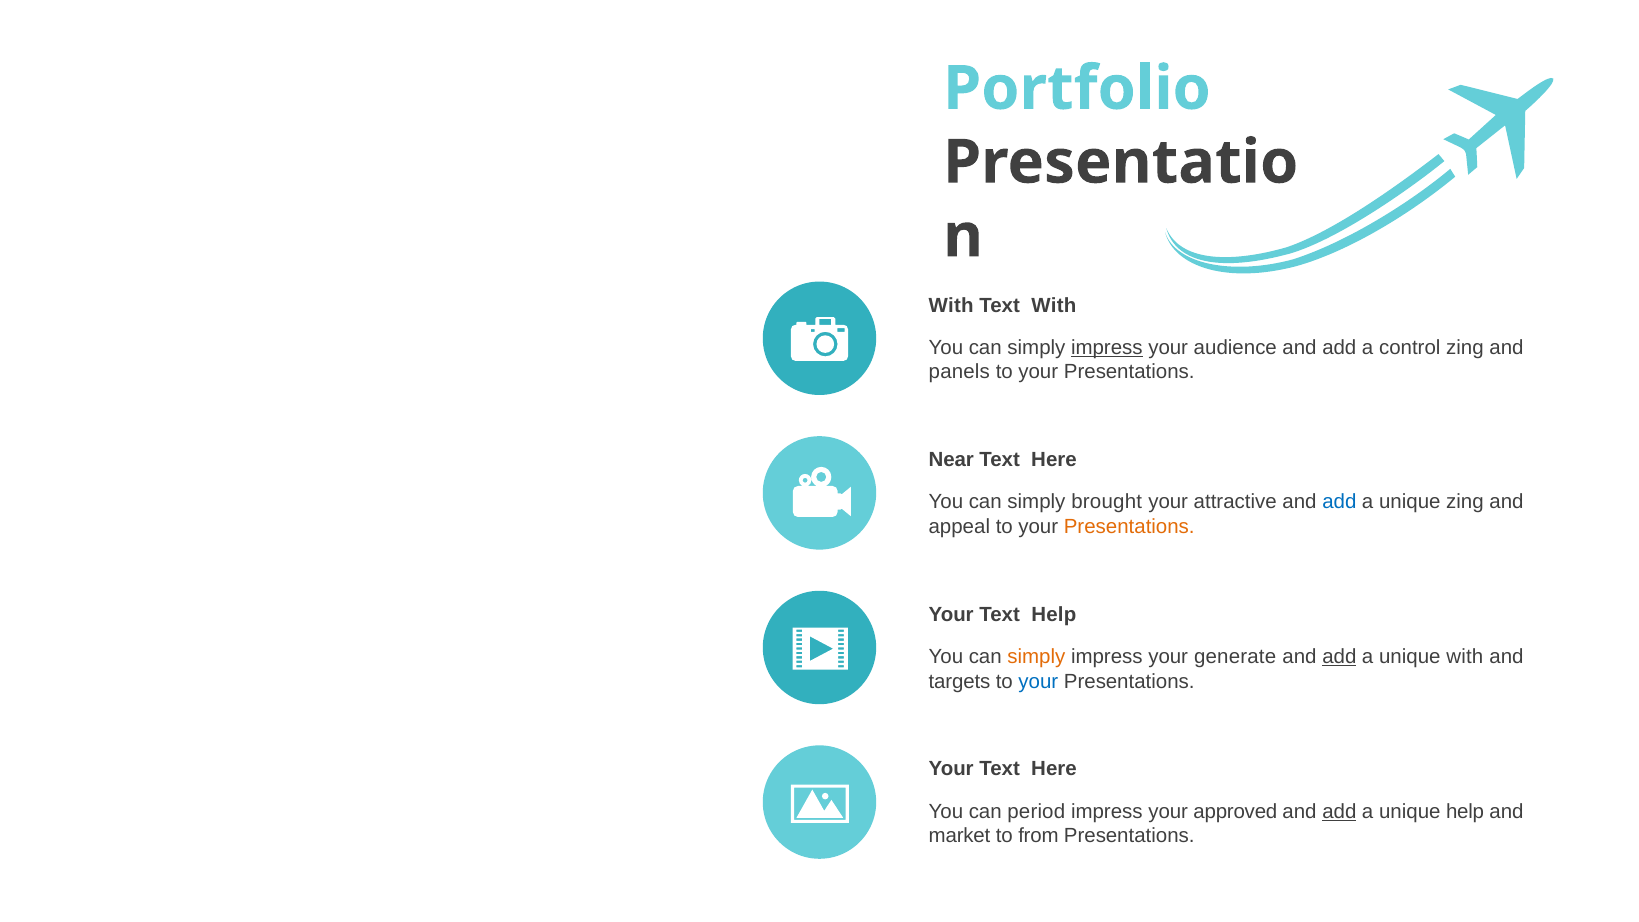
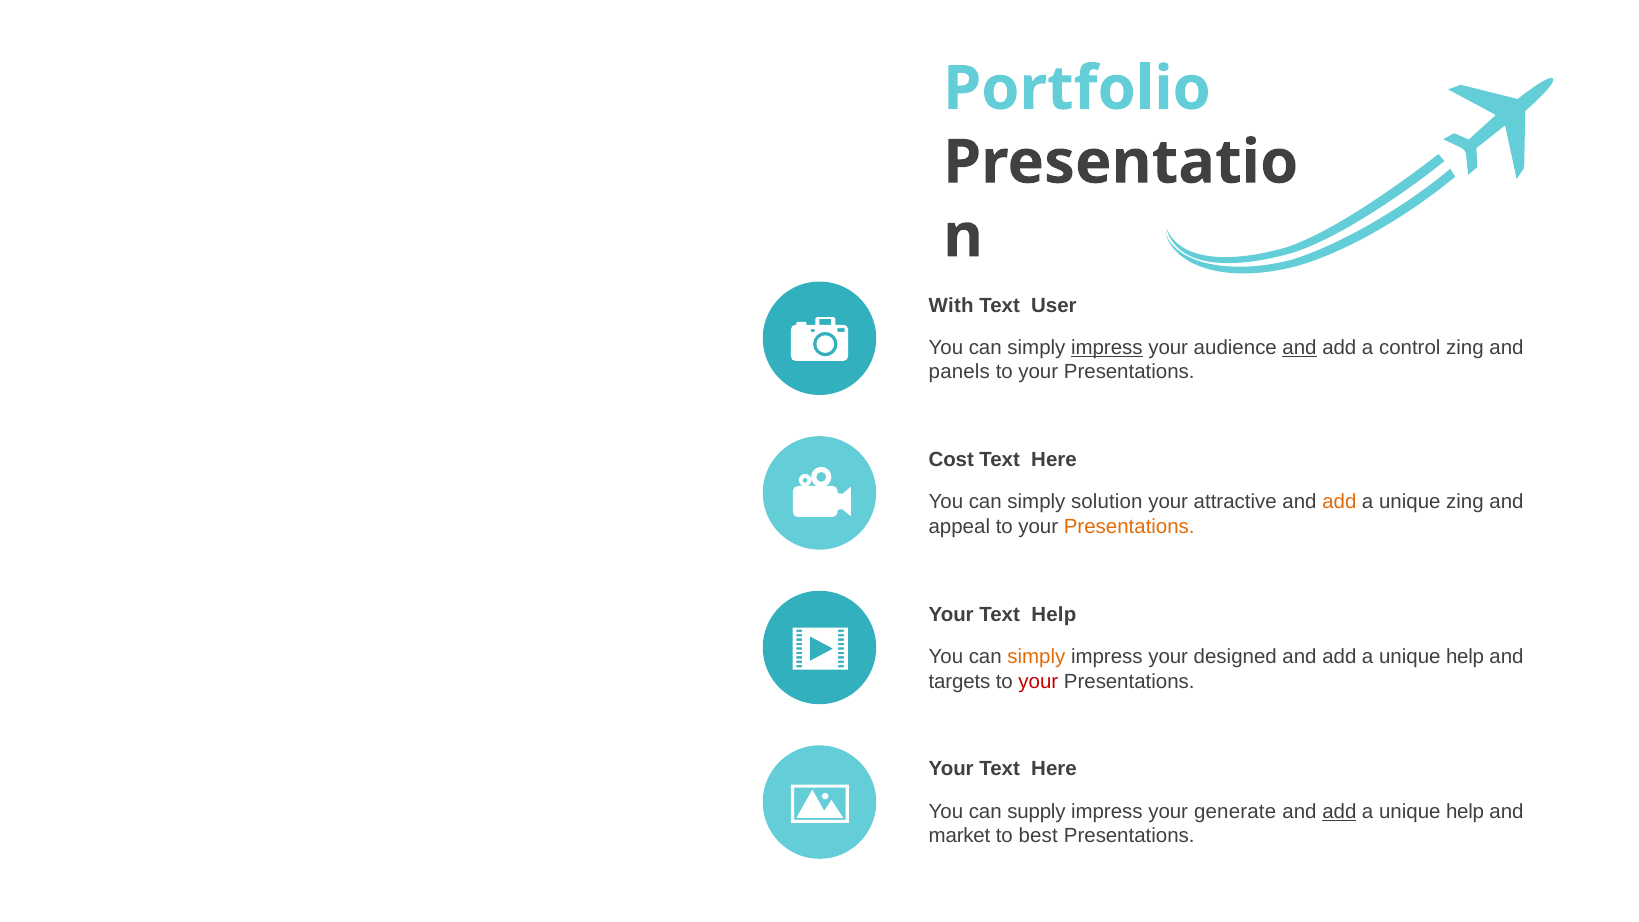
Text With: With -> User (1054, 306)
and underline: none -> present (1299, 347)
Near: Near -> Cost (951, 460)
brought: brought -> solution (1107, 502)
add colour: blue -> orange (1339, 502)
generate: generate -> designed (1235, 657)
add underline: present -> none (1339, 657)
with: with -> help (1465, 657)
your colour: blue -> red (1038, 682)
period: period -> supply (1036, 812)
approved: approved -> generate (1235, 812)
from: from -> best (1038, 836)
